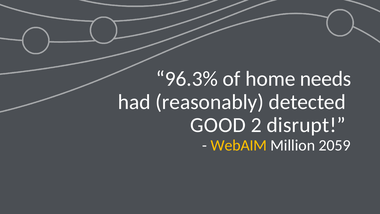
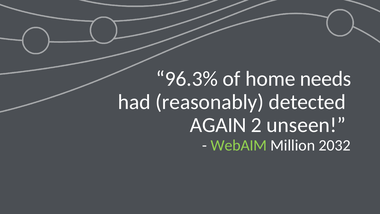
GOOD: GOOD -> AGAIN (218, 125)
disrupt: disrupt -> unseen (306, 125)
WebAIM colour: yellow -> light green (239, 145)
2059: 2059 -> 2032 (335, 145)
